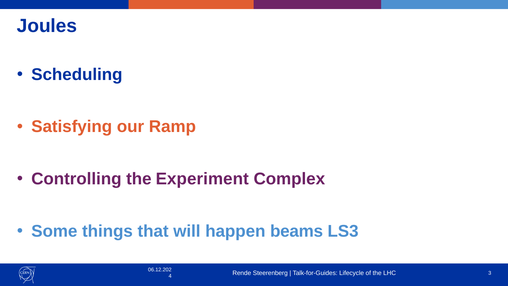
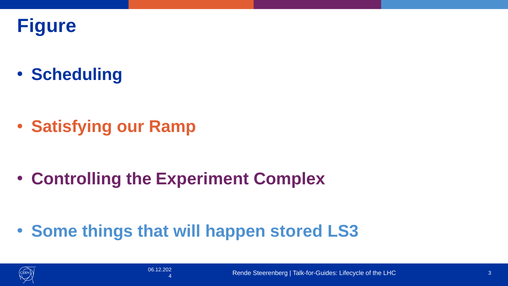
Joules: Joules -> Figure (47, 26)
beams: beams -> stored (296, 231)
